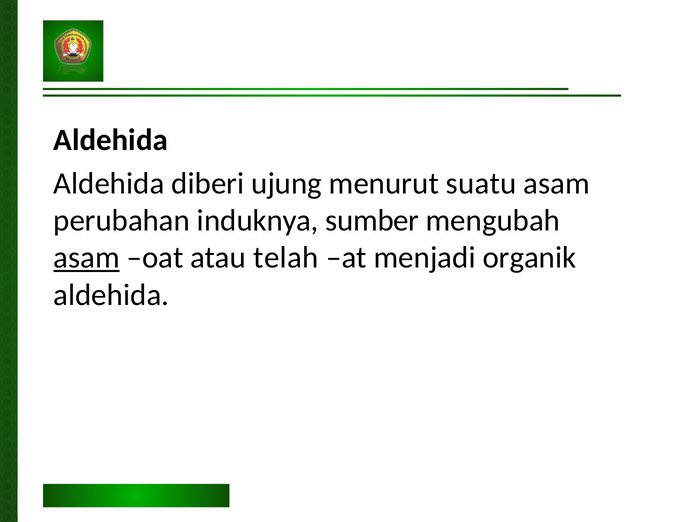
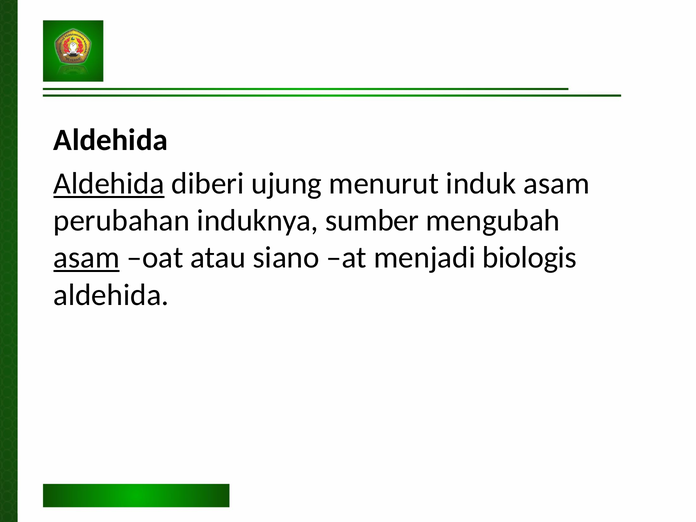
Aldehida underline: none -> present (109, 184)
suatu: suatu -> induk (481, 184)
telah: telah -> siano (286, 258)
organik: organik -> biologis (530, 258)
